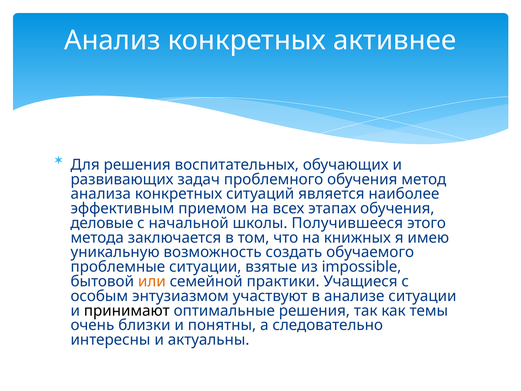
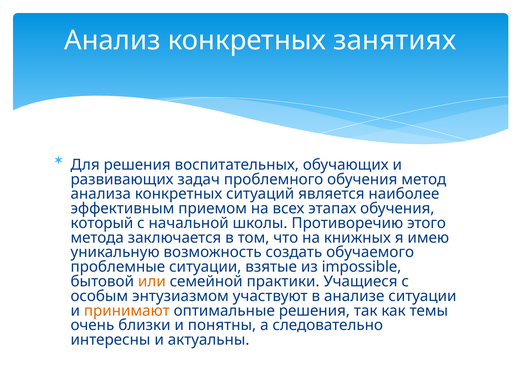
активнее: активнее -> занятиях (395, 40)
деловые: деловые -> который (102, 223)
Получившееся: Получившееся -> Противоречию (347, 223)
принимают colour: black -> orange (127, 310)
